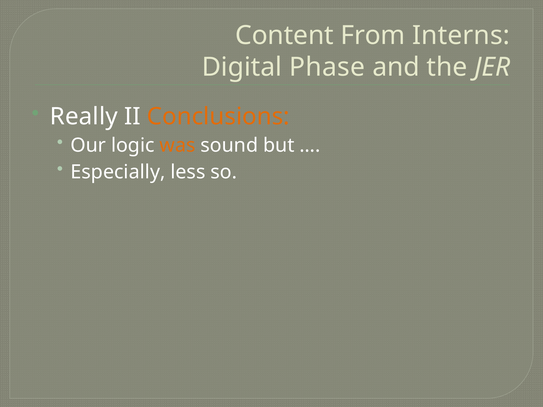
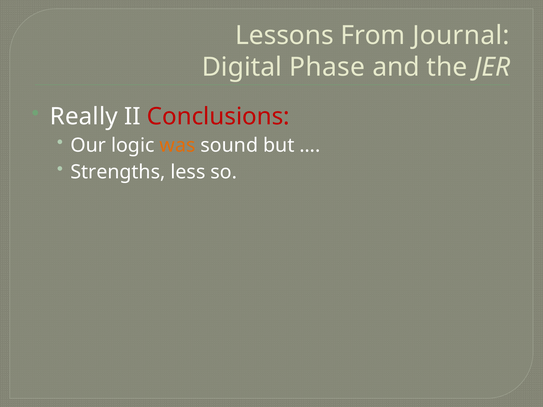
Content: Content -> Lessons (284, 35)
Interns: Interns -> Journal (461, 35)
Conclusions colour: orange -> red (218, 117)
Especially: Especially -> Strengths (118, 172)
